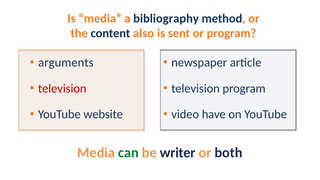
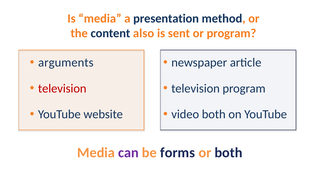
bibliography: bibliography -> presentation (166, 18)
video have: have -> both (214, 114)
can colour: green -> purple (128, 153)
writer: writer -> forms (178, 153)
